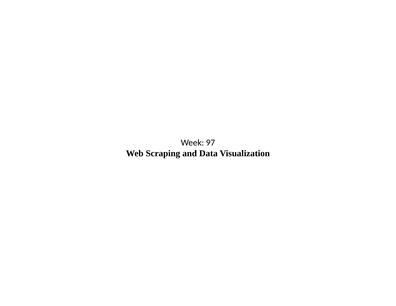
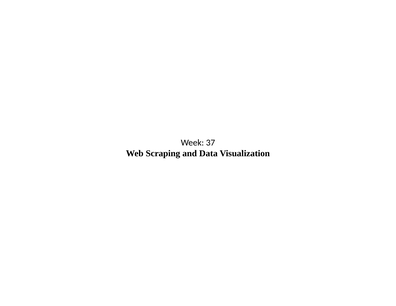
97: 97 -> 37 (211, 143)
